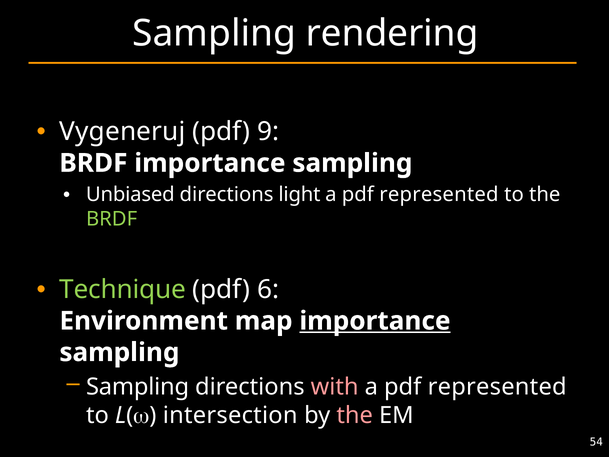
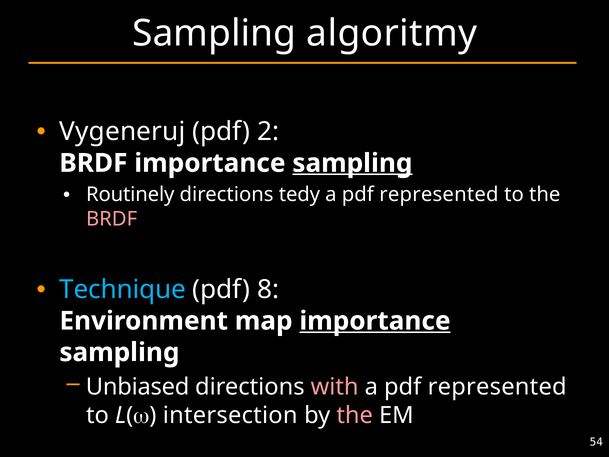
rendering: rendering -> algoritmy (392, 34)
9: 9 -> 2 (268, 132)
sampling underline: none -> present (352, 163)
Unbiased: Unbiased -> Routinely (130, 195)
light: light -> tedy (299, 195)
BRDF colour: light green -> pink (112, 219)
Technique colour: light green -> light blue (123, 289)
6: 6 -> 8 (268, 289)
Sampling: Sampling -> Unbiased (138, 387)
